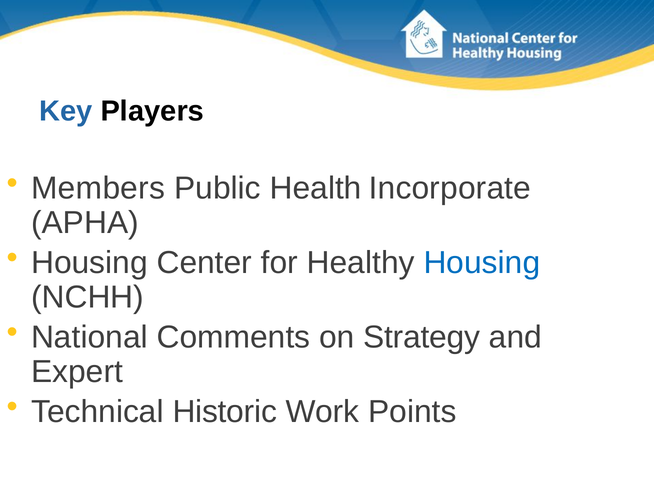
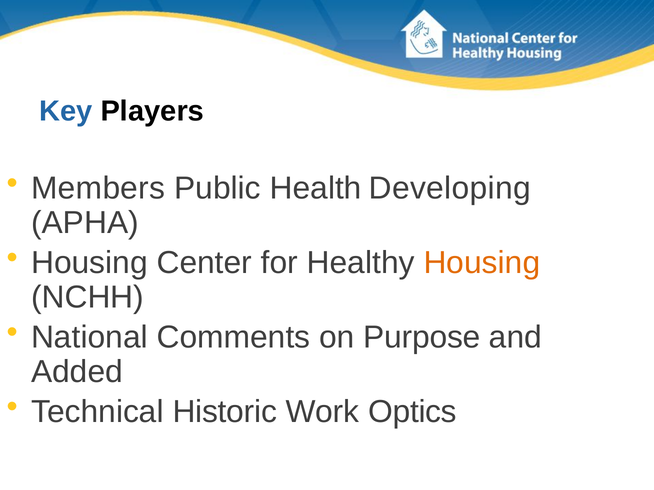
Incorporate: Incorporate -> Developing (450, 188)
Housing colour: blue -> orange (482, 263)
Strategy: Strategy -> Purpose (422, 338)
Expert: Expert -> Added (77, 372)
Points: Points -> Optics (413, 412)
